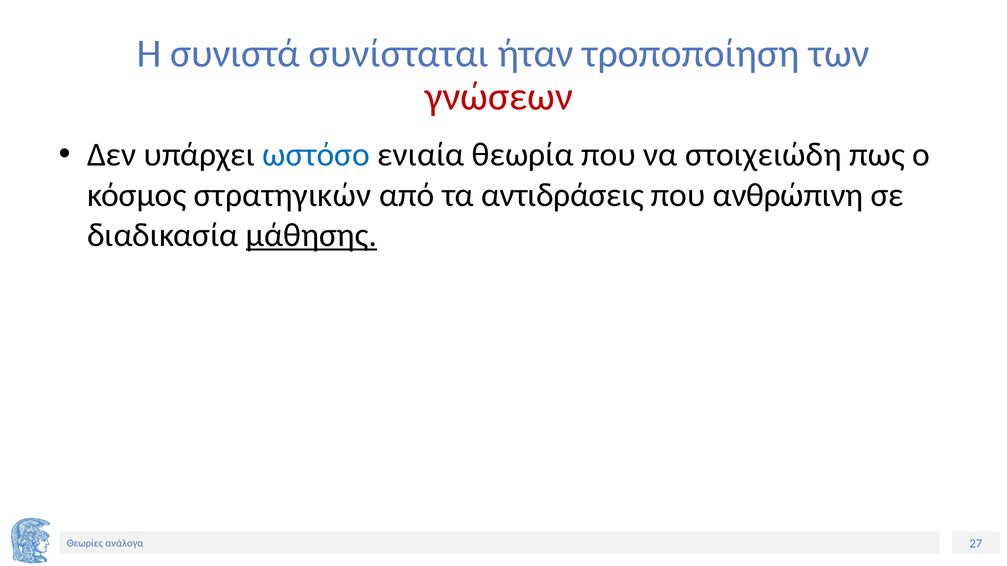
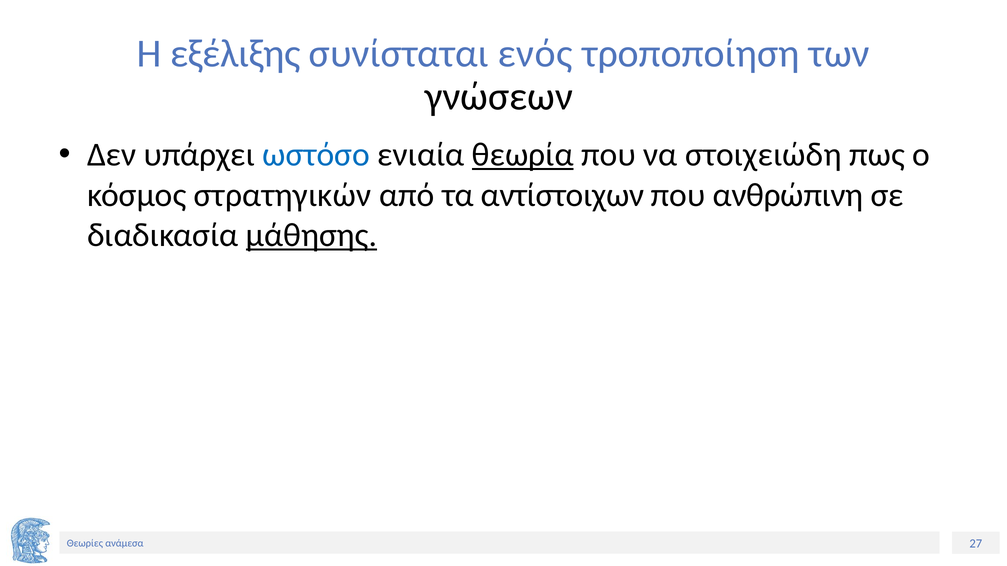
συνιστά: συνιστά -> εξέλιξης (235, 54)
ήταν: ήταν -> ενός (535, 54)
γνώσεων colour: red -> black (499, 97)
θεωρία underline: none -> present (523, 155)
αντιδράσεις: αντιδράσεις -> αντίστοιχων (563, 195)
ανάλογα: ανάλογα -> ανάμεσα (124, 544)
